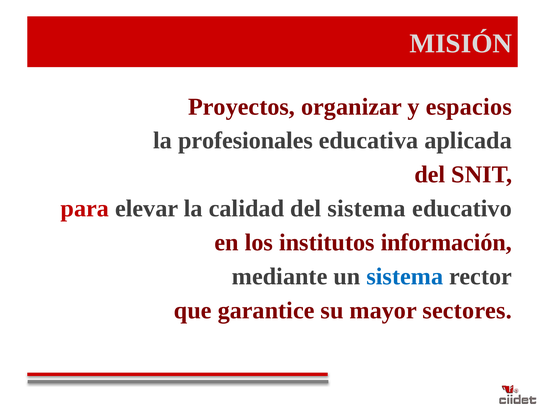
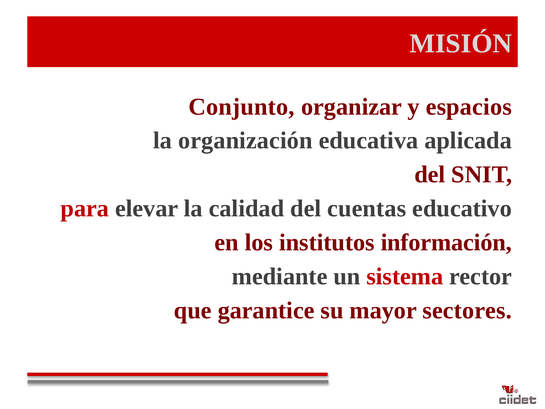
Proyectos: Proyectos -> Conjunto (241, 107)
profesionales: profesionales -> organización (245, 141)
del sistema: sistema -> cuentas (367, 208)
sistema colour: blue -> red (405, 276)
